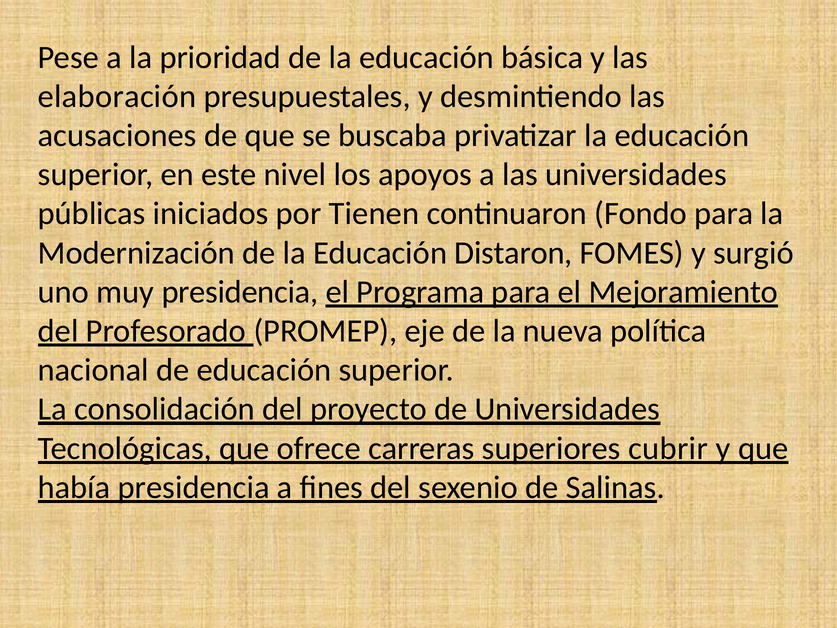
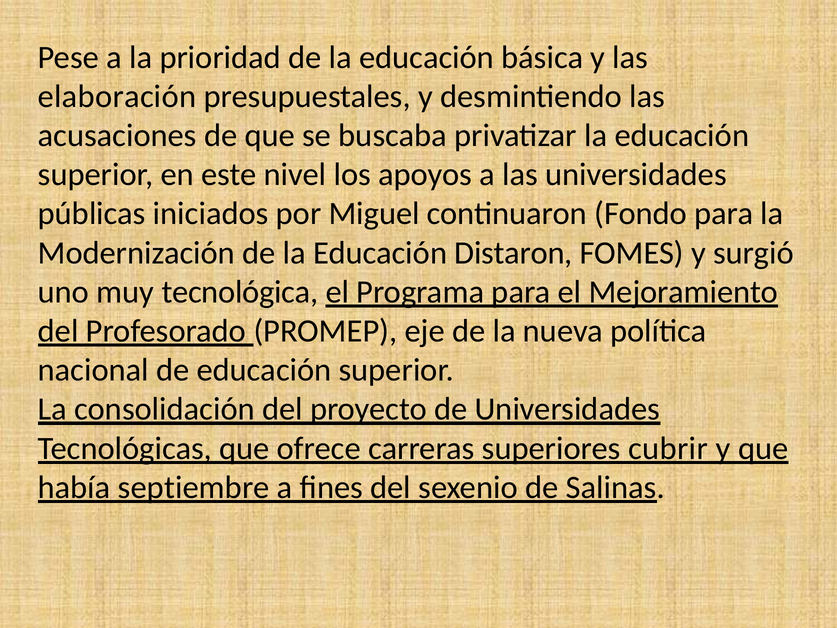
Tienen: Tienen -> Miguel (374, 214)
muy presidencia: presidencia -> tecnológica (240, 292)
había presidencia: presidencia -> septiembre (194, 487)
